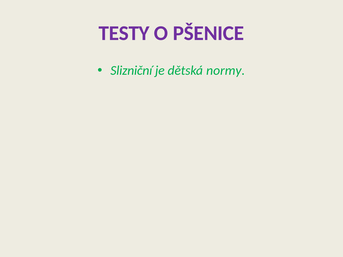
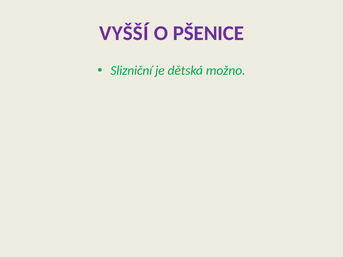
TESTY: TESTY -> VYŠŠÍ (124, 33)
normy: normy -> možno (226, 71)
